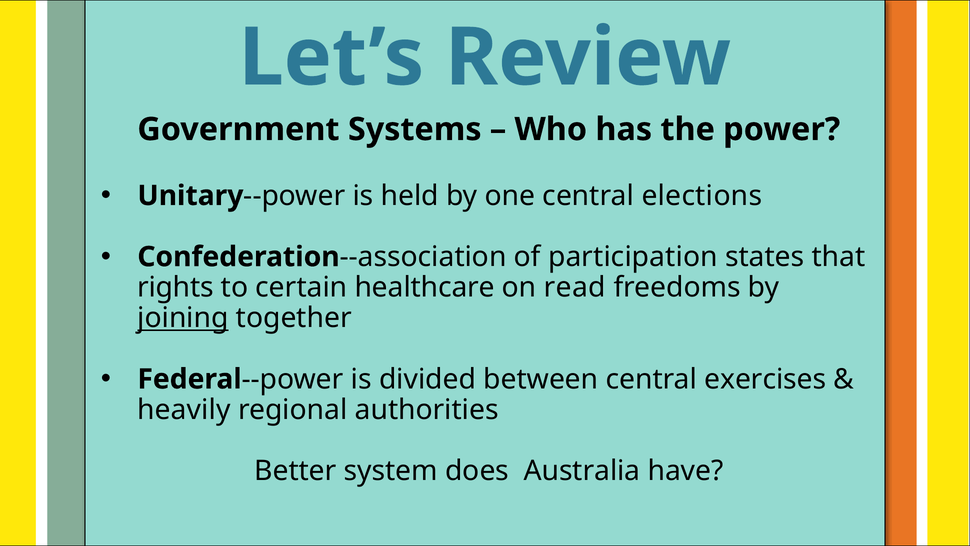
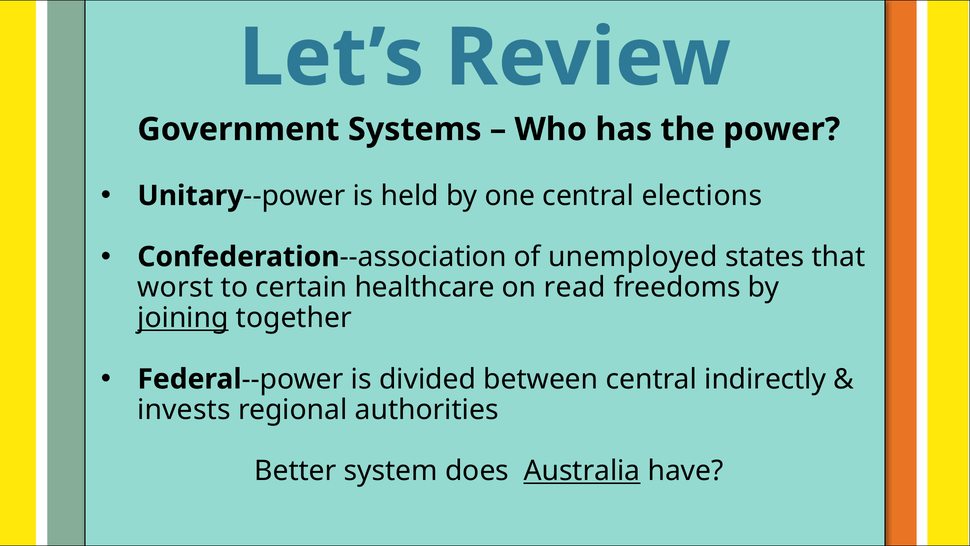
participation: participation -> unemployed (633, 257)
rights: rights -> worst (175, 287)
exercises: exercises -> indirectly (765, 379)
heavily: heavily -> invests (184, 409)
Australia underline: none -> present (582, 471)
